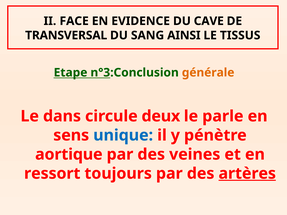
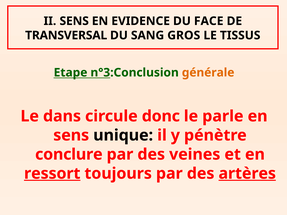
II FACE: FACE -> SENS (74, 21)
CAVE: CAVE -> FACE (209, 21)
AINSI: AINSI -> GROS (184, 35)
deux: deux -> donc (161, 116)
unique colour: blue -> black (123, 135)
aortique: aortique -> conclure (69, 155)
ressort underline: none -> present (52, 174)
